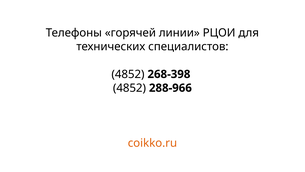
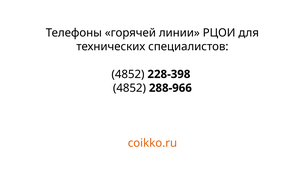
268-398: 268-398 -> 228-398 (169, 74)
